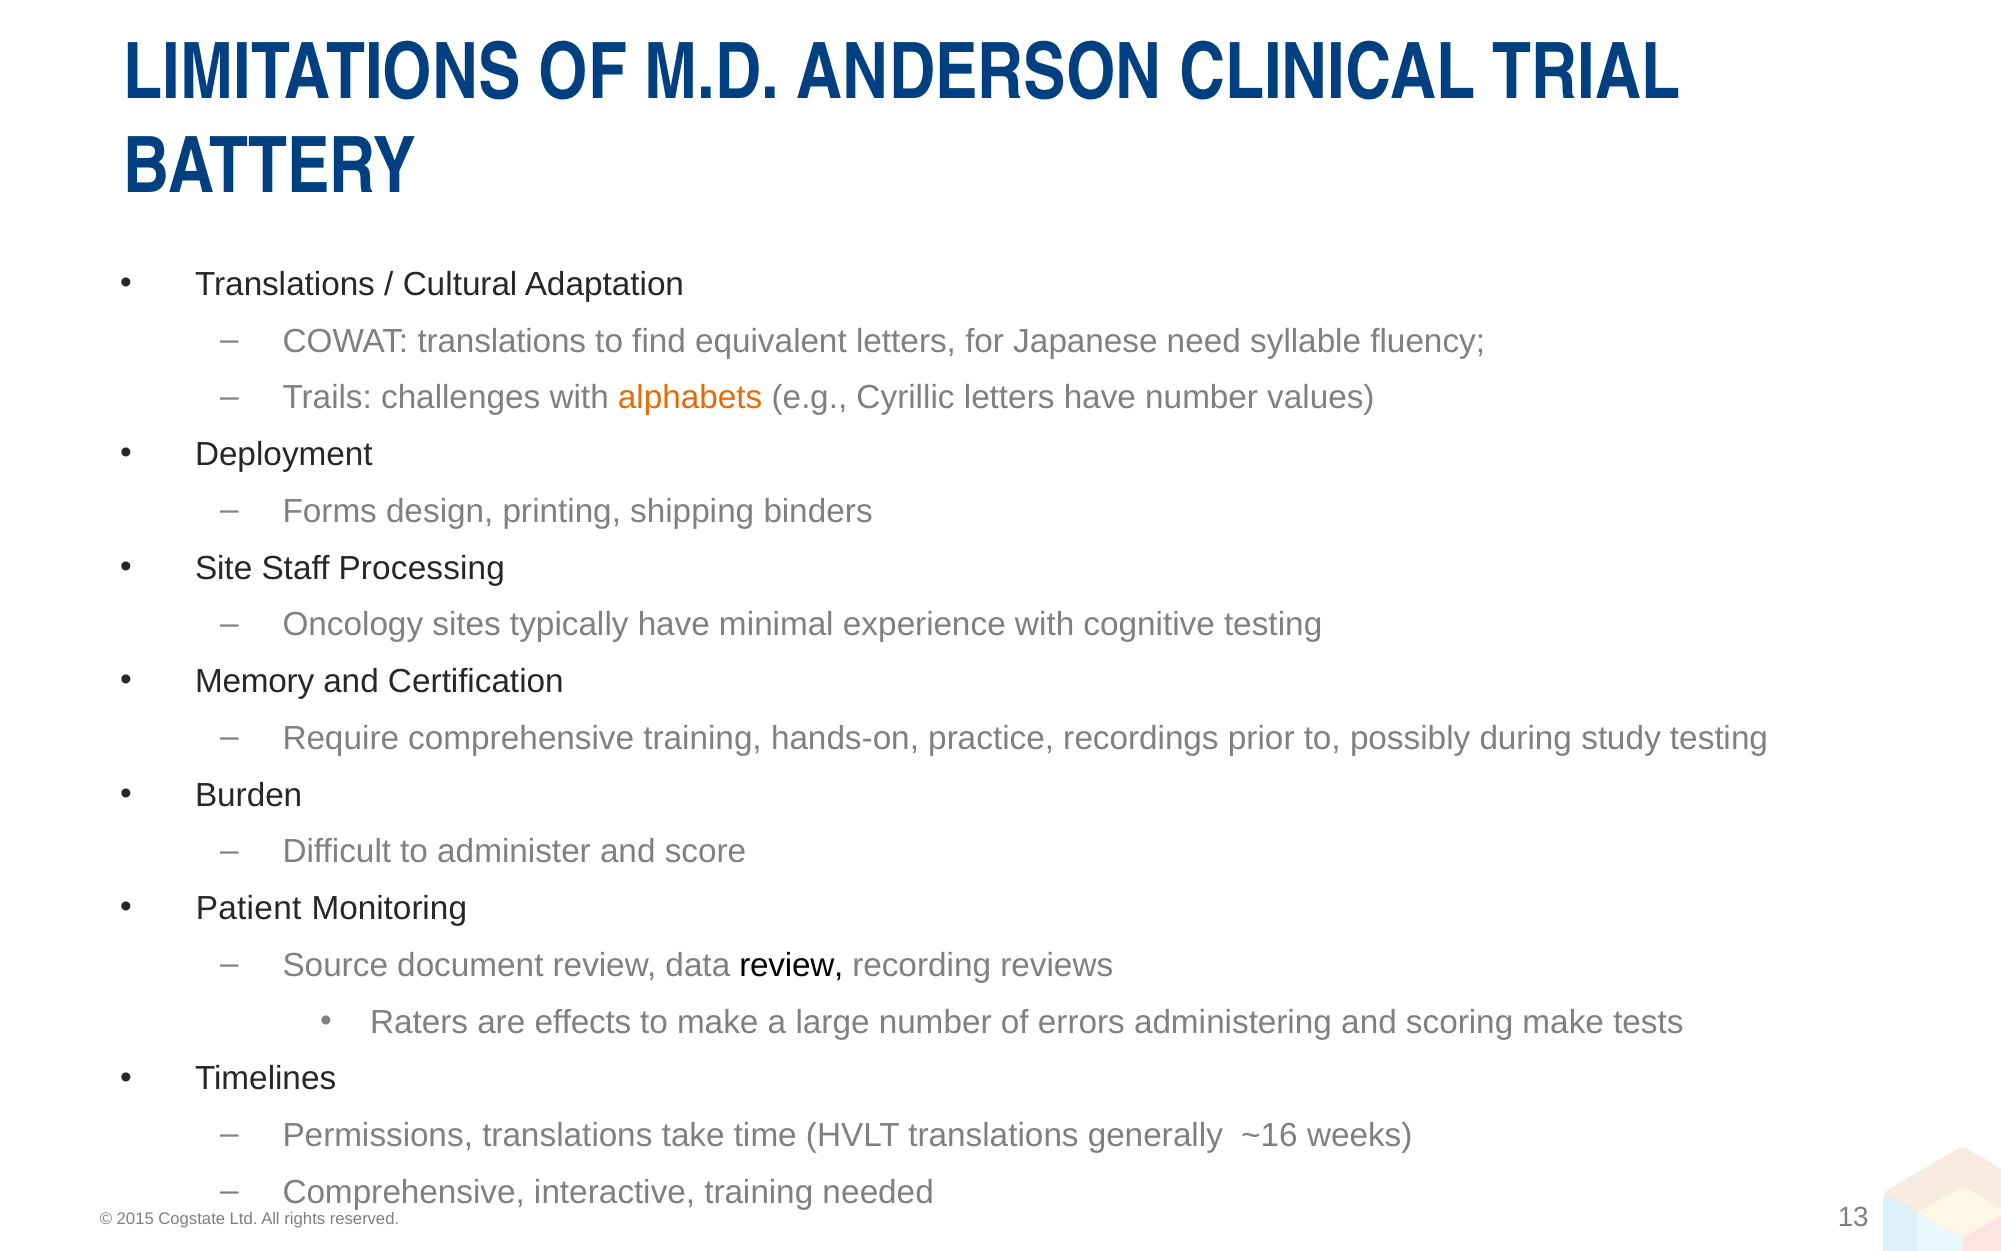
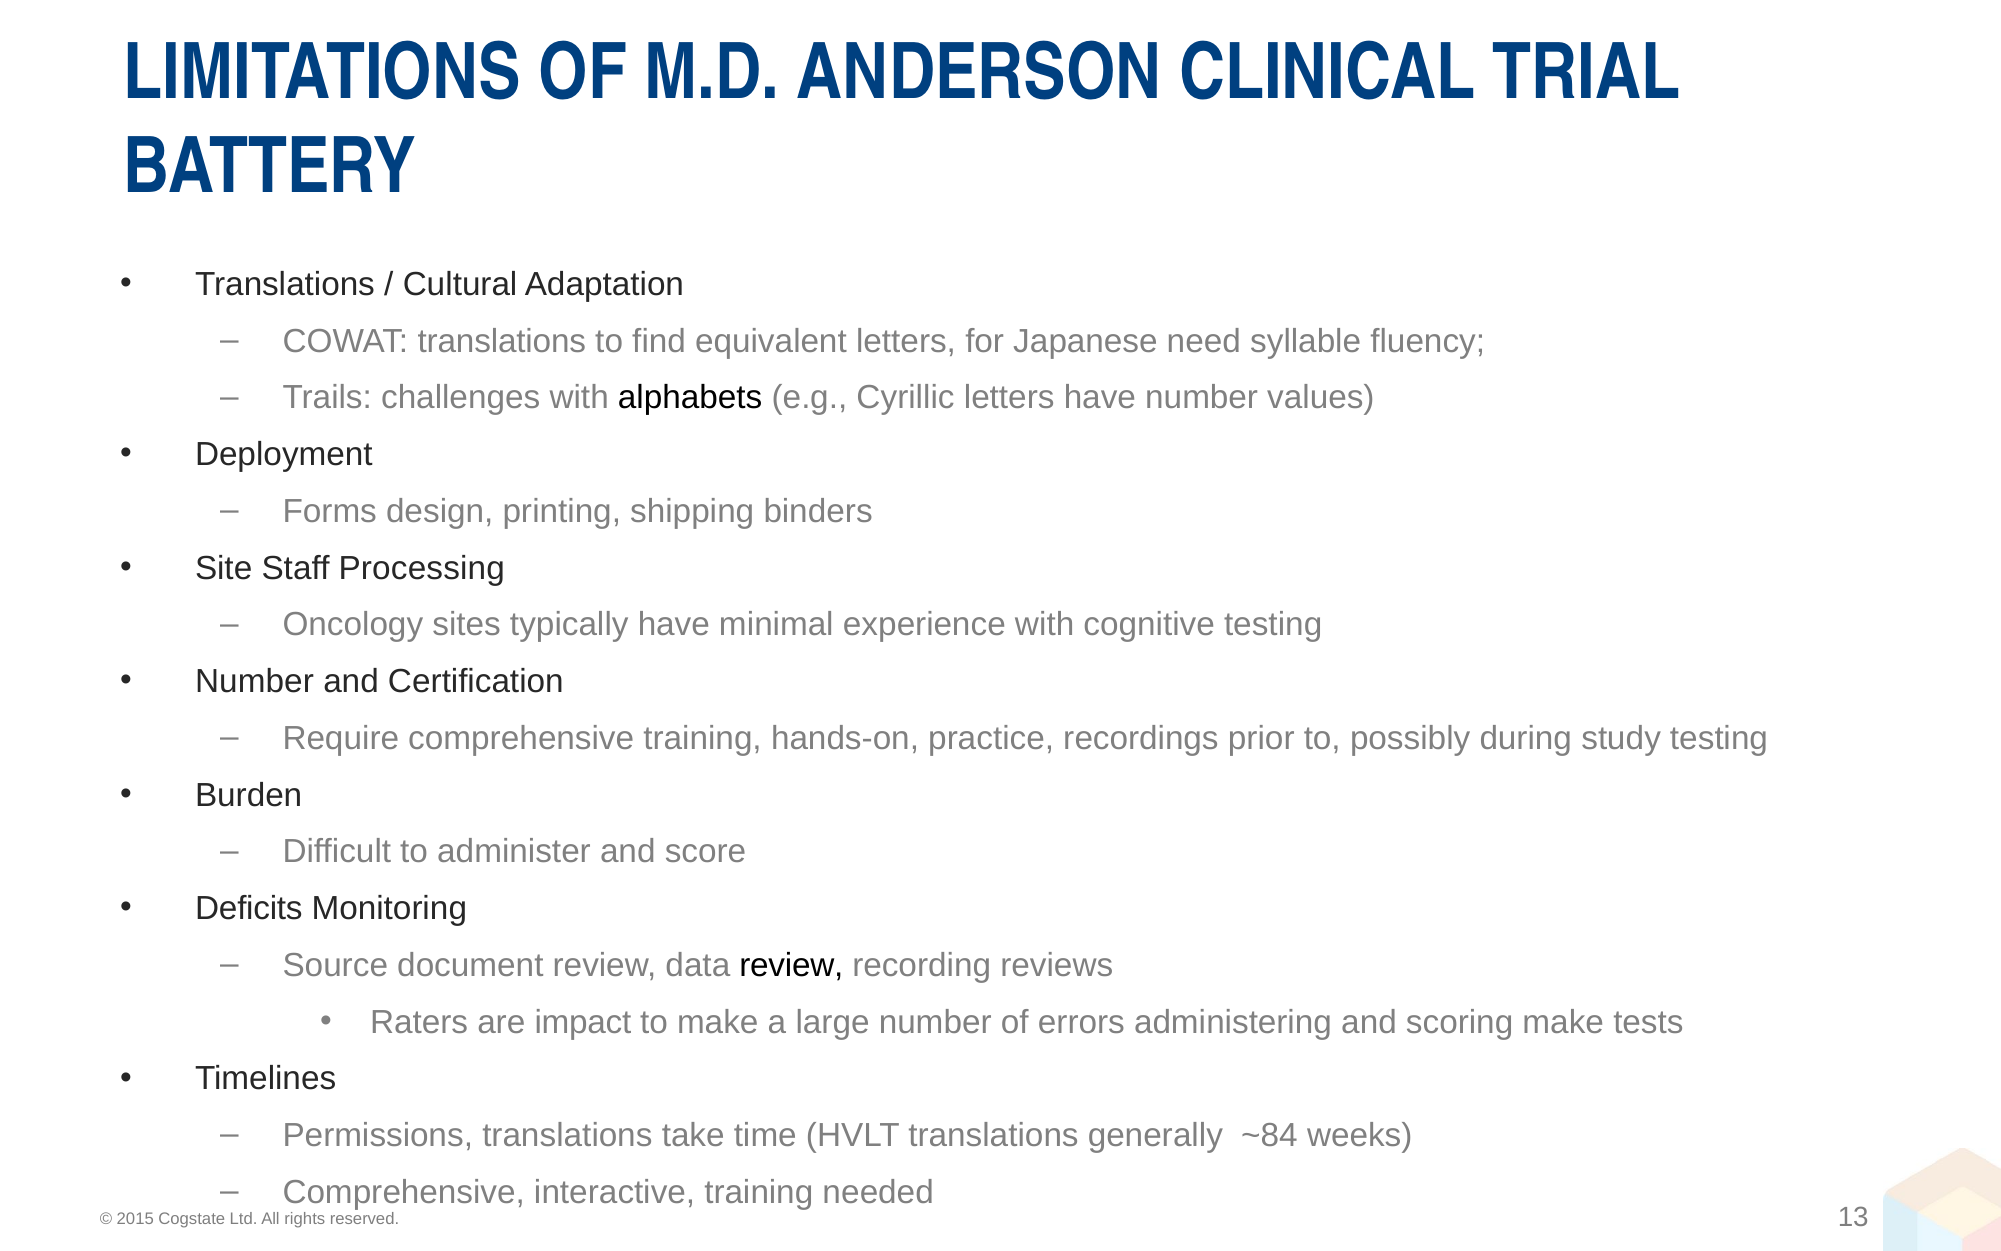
alphabets colour: orange -> black (690, 398)
Memory: Memory -> Number (254, 681)
Patient: Patient -> Deficits (249, 908)
effects: effects -> impact (583, 1022)
~16: ~16 -> ~84 (1269, 1135)
